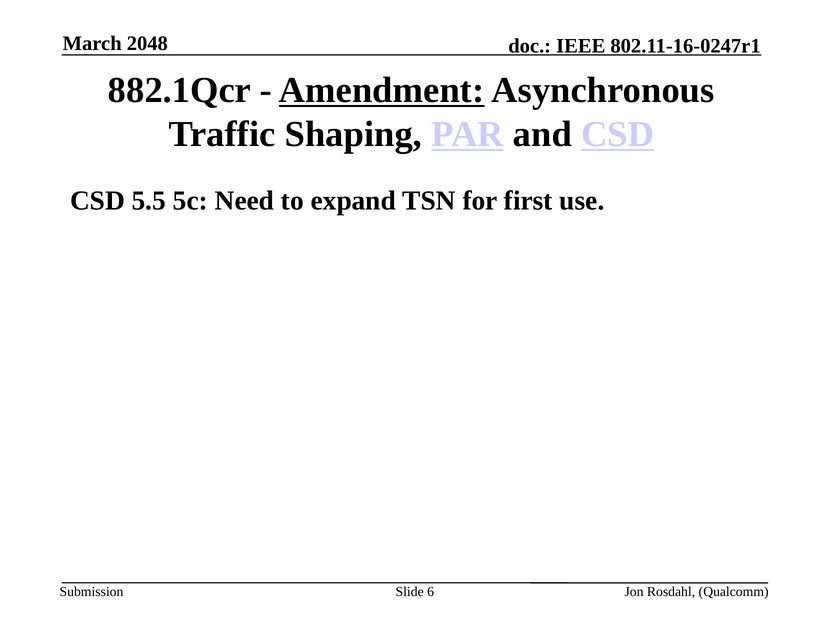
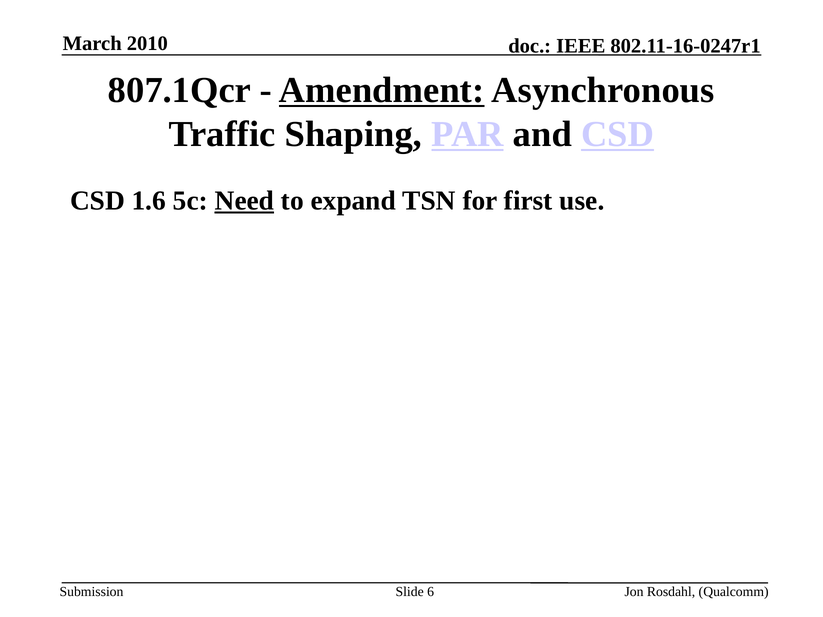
2048: 2048 -> 2010 (147, 44)
882.1Qcr: 882.1Qcr -> 807.1Qcr (180, 90)
5.5: 5.5 -> 1.6 (149, 201)
Need underline: none -> present (244, 201)
